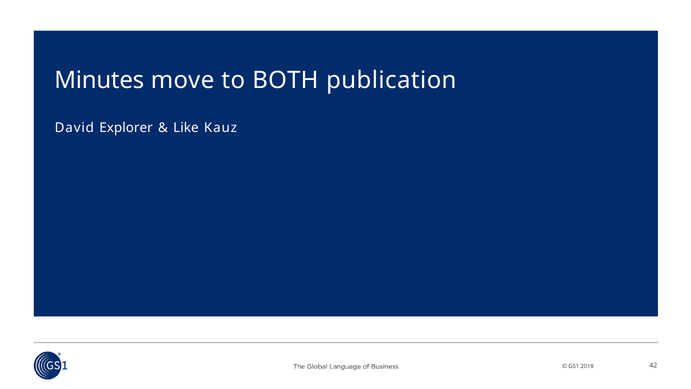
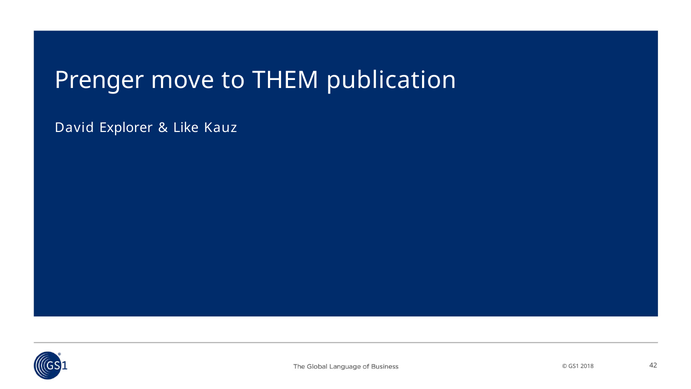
Minutes: Minutes -> Prenger (99, 80)
BOTH: BOTH -> THEM (285, 80)
